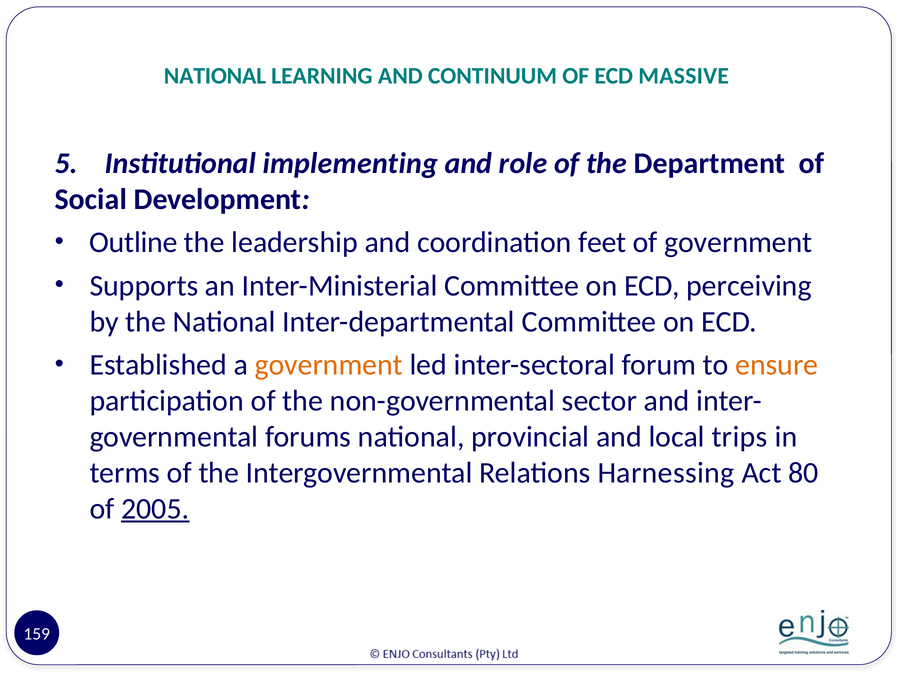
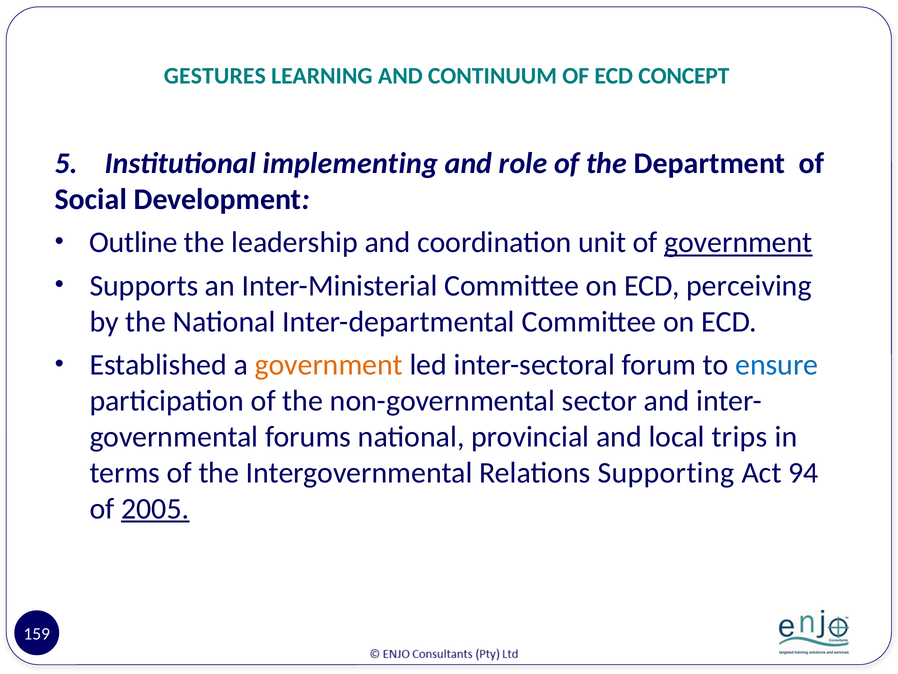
NATIONAL: NATIONAL -> GESTURES (215, 76)
MASSIVE: MASSIVE -> CONCEPT (684, 76)
feet: feet -> unit (602, 242)
government underline: none -> present (738, 242)
ensure colour: orange -> blue (777, 365)
Harnessing: Harnessing -> Supporting (666, 472)
80: 80 -> 94 (803, 472)
